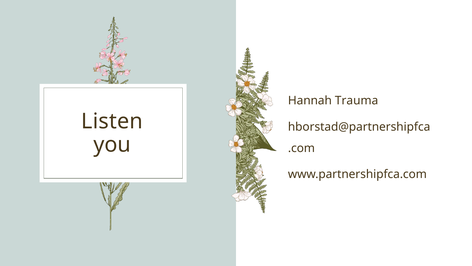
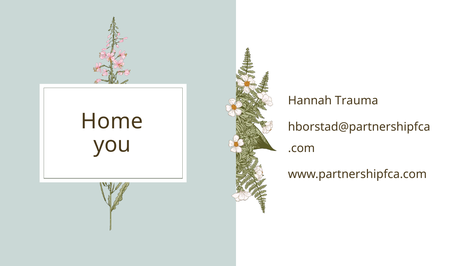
Listen: Listen -> Home (112, 121)
